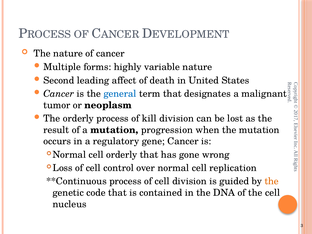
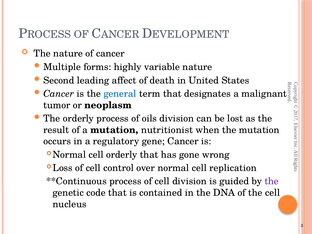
kill: kill -> oils (149, 118)
progression: progression -> nutritionist (167, 130)
the colour: orange -> purple (272, 181)
